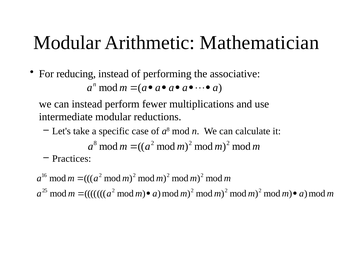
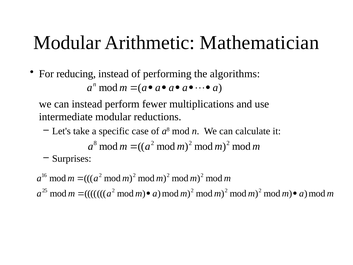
associative: associative -> algorithms (235, 74)
Practices: Practices -> Surprises (72, 159)
